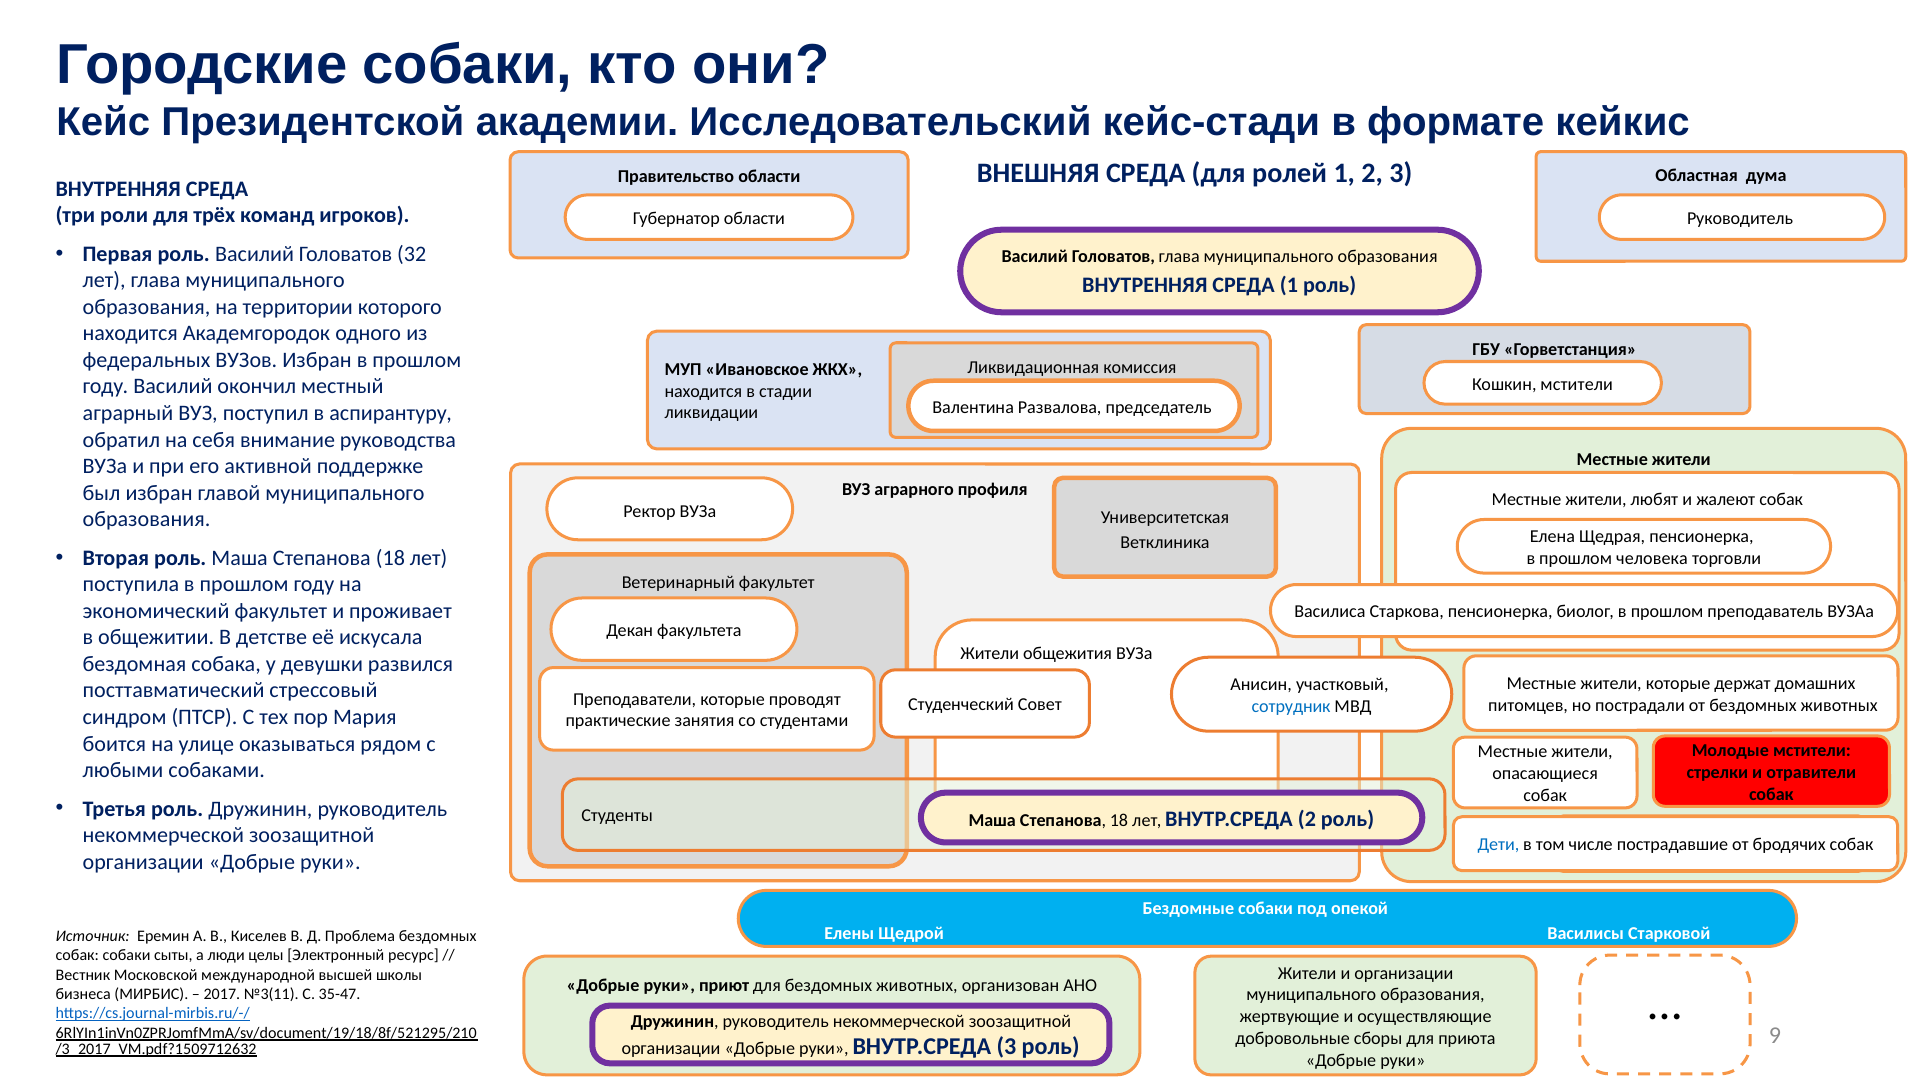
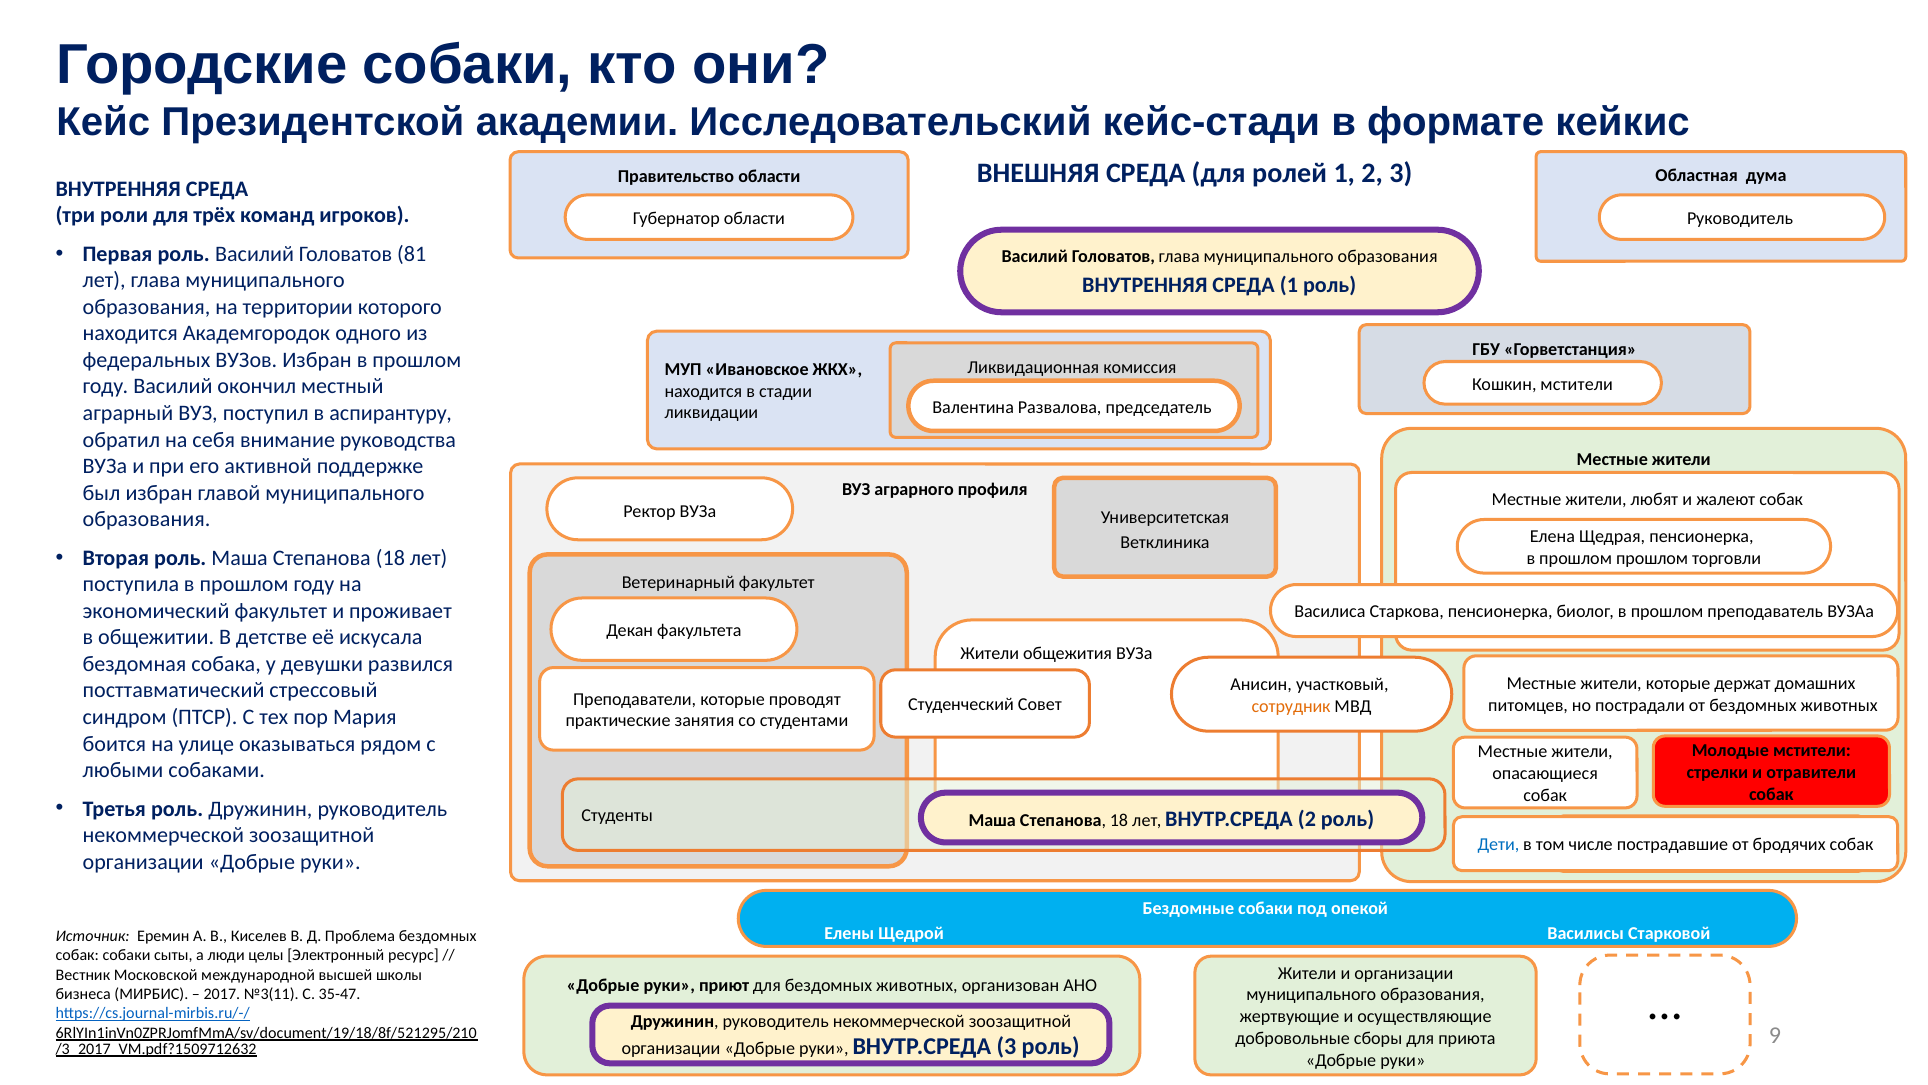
32: 32 -> 81 (412, 254)
прошлом человека: человека -> прошлом (1652, 558)
сотрудник colour: blue -> orange (1291, 706)
